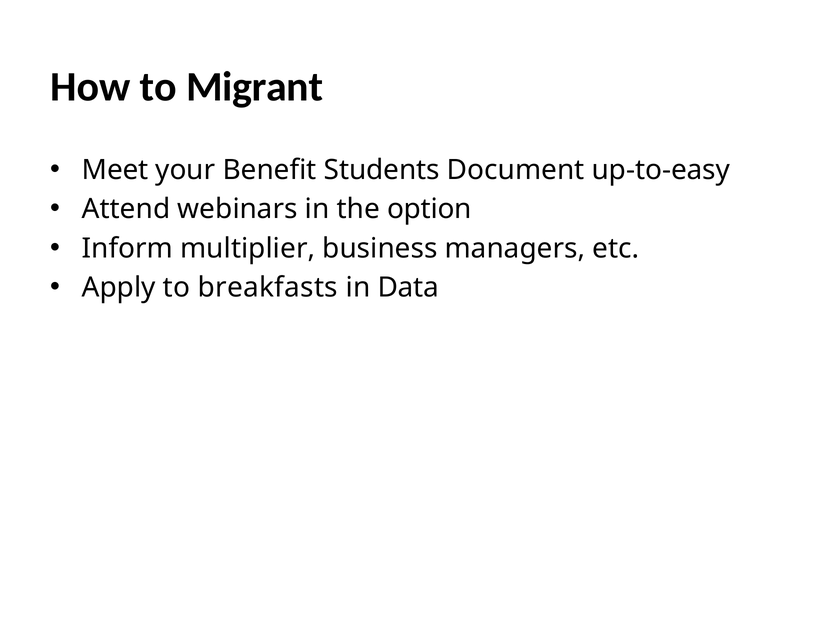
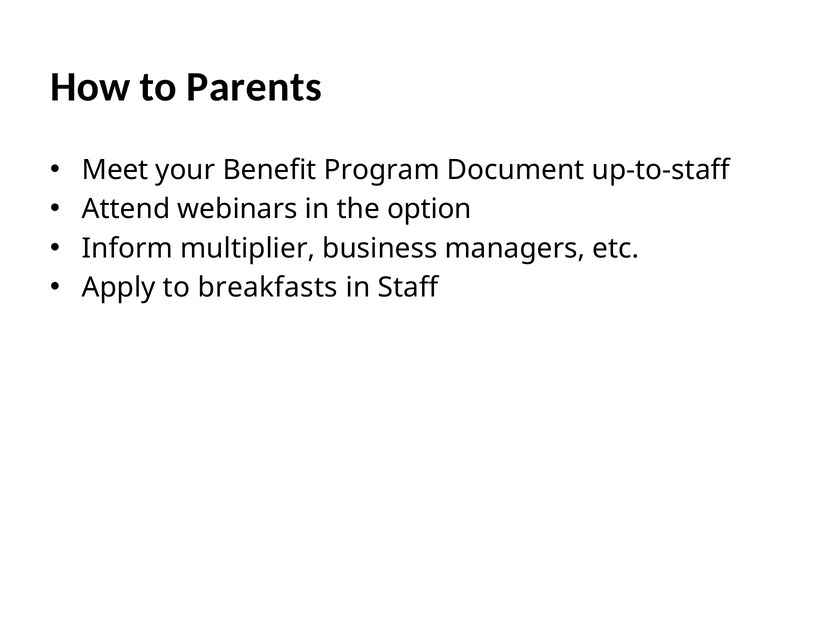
Migrant: Migrant -> Parents (254, 87)
Students: Students -> Program (382, 170)
up-to-easy: up-to-easy -> up-to-staff (661, 170)
Data: Data -> Staff (408, 288)
